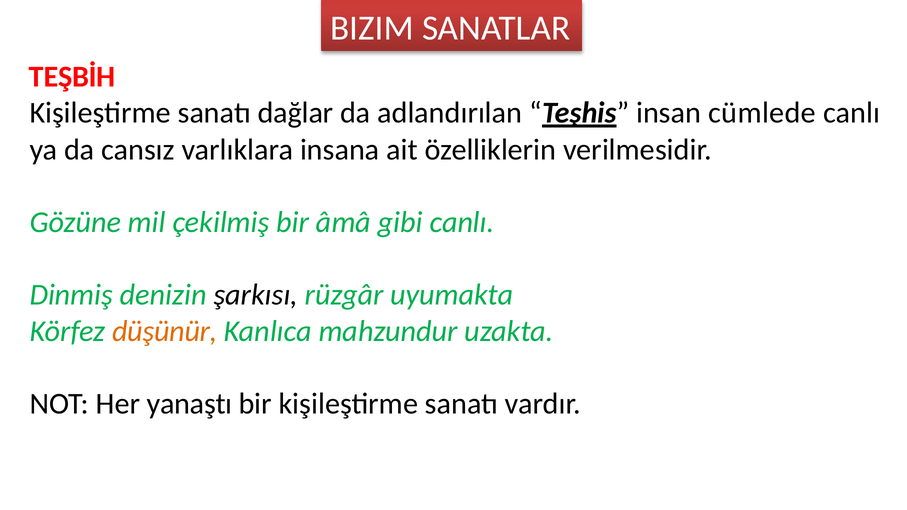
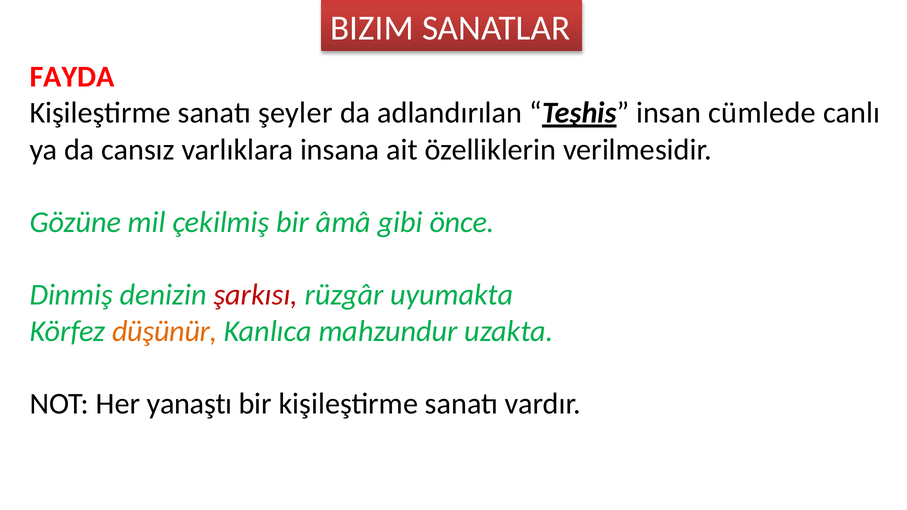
TEŞBİH: TEŞBİH -> FAYDA (72, 77)
dağlar: dağlar -> şeyler (295, 113)
gibi canlı: canlı -> önce (462, 222)
şarkısı colour: black -> red (256, 295)
